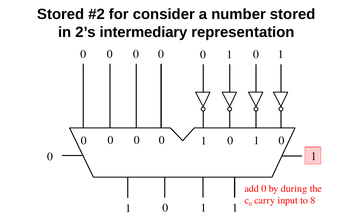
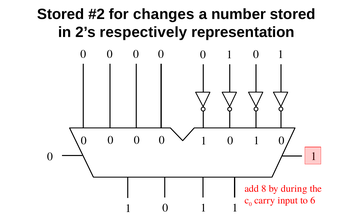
consider: consider -> changes (164, 14)
intermediary: intermediary -> respectively (143, 32)
add 0: 0 -> 8 (264, 189)
8: 8 -> 6 (313, 201)
